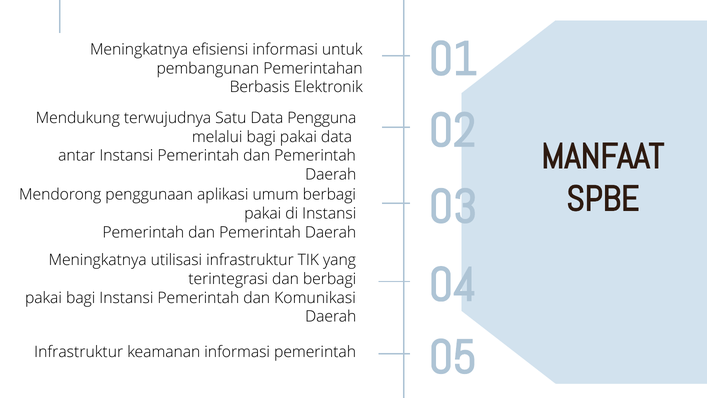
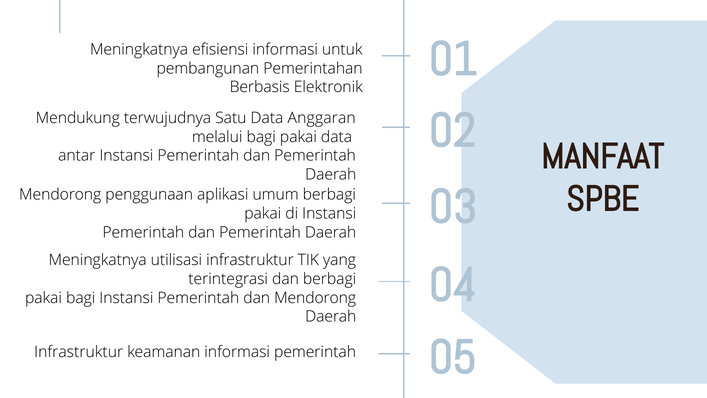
Pengguna: Pengguna -> Anggaran (322, 118)
dan Komunikasi: Komunikasi -> Mendorong (315, 298)
